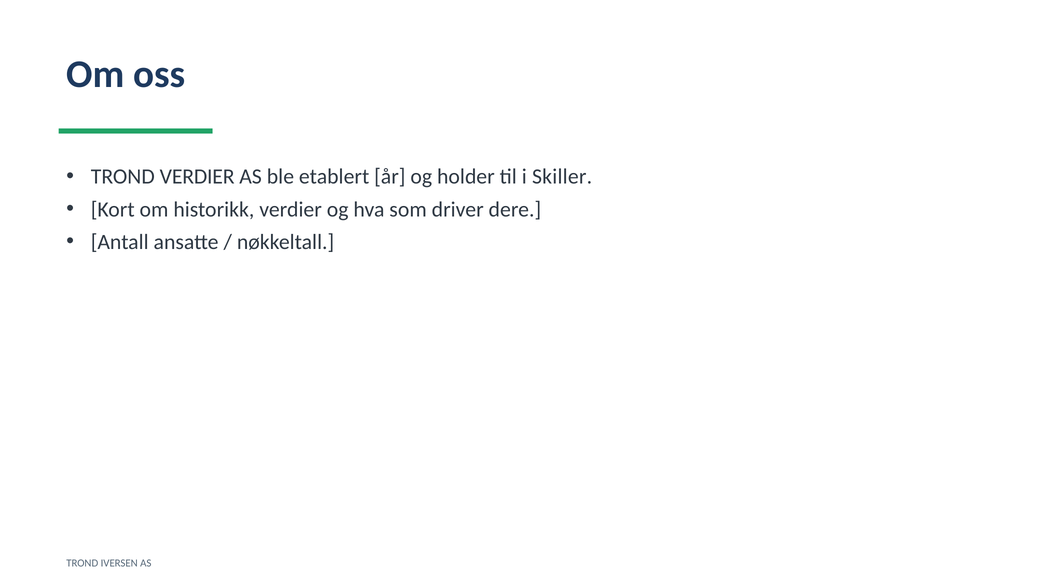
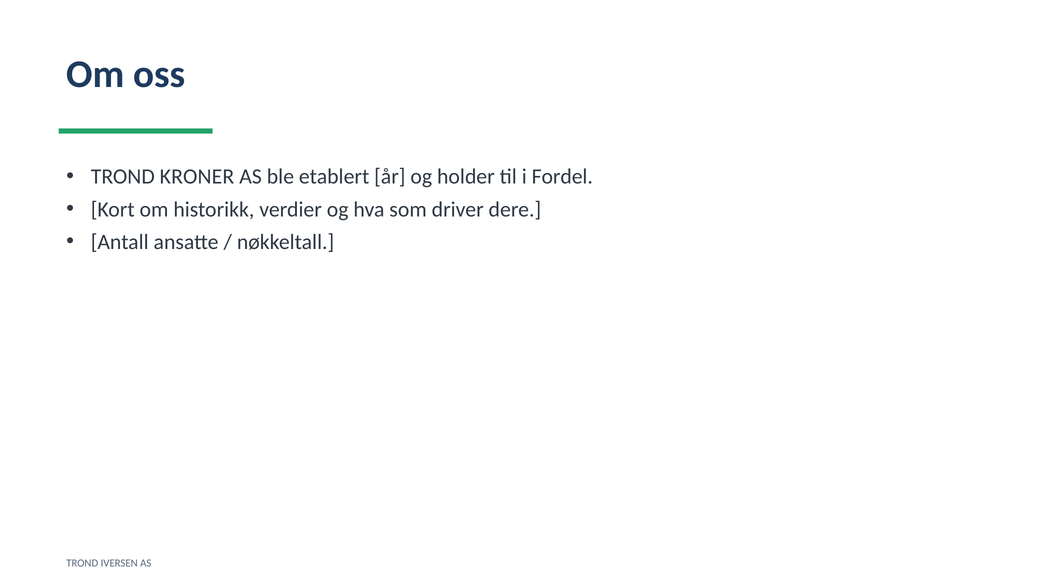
TROND VERDIER: VERDIER -> KRONER (197, 177)
Skiller: Skiller -> Fordel (562, 177)
